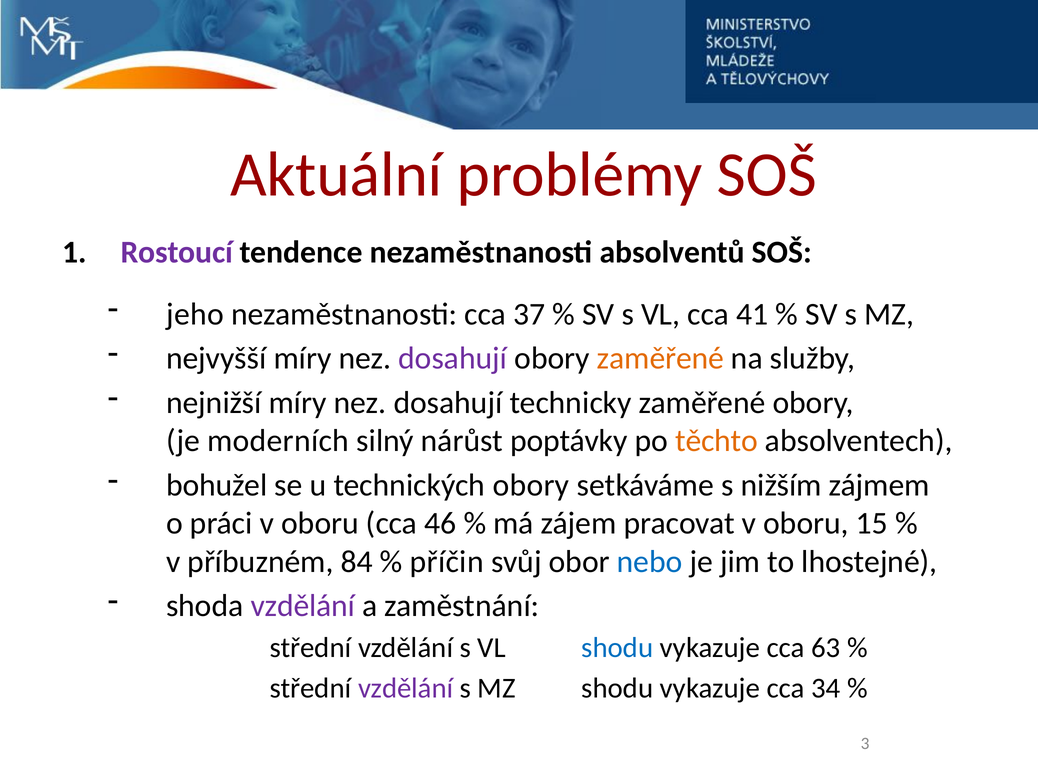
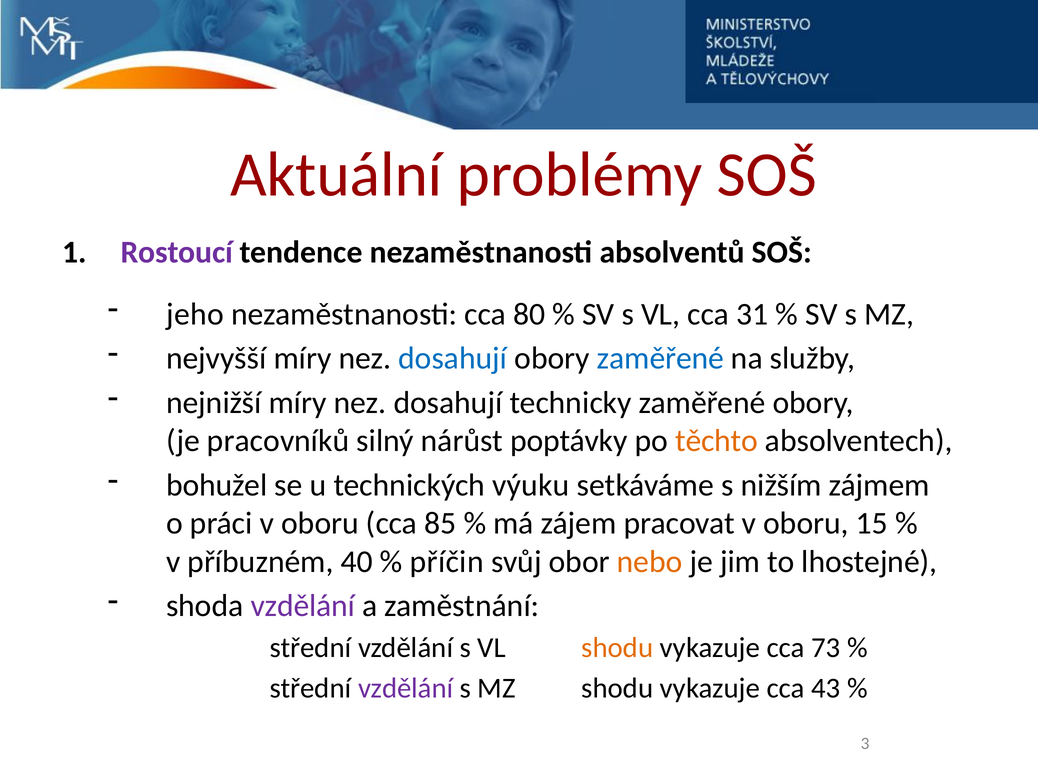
37: 37 -> 80 (529, 314)
41: 41 -> 31 (752, 314)
dosahují colour: purple -> blue (453, 358)
zaměřené colour: orange -> blue (660, 358)
moderních: moderních -> pracovníků (278, 441)
technických obory: obory -> výuku (531, 485)
46: 46 -> 85 (440, 523)
84: 84 -> 40 (357, 561)
nebo colour: blue -> orange (650, 561)
shodu colour: blue -> orange (617, 647)
63: 63 -> 73 (826, 647)
34: 34 -> 43 (826, 688)
